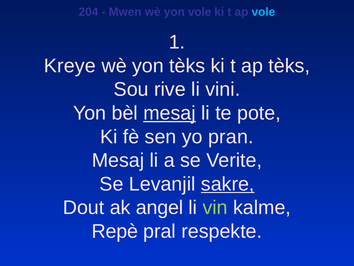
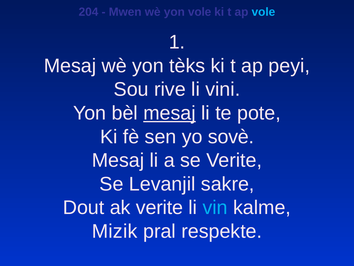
Kreye: Kreye -> Mesaj (70, 66)
ap tèks: tèks -> peyi (289, 66)
pran: pran -> sovè (231, 137)
sakre underline: present -> none (228, 184)
ak angel: angel -> verite (160, 207)
vin colour: light green -> light blue (215, 207)
Repè: Repè -> Mizik (115, 231)
